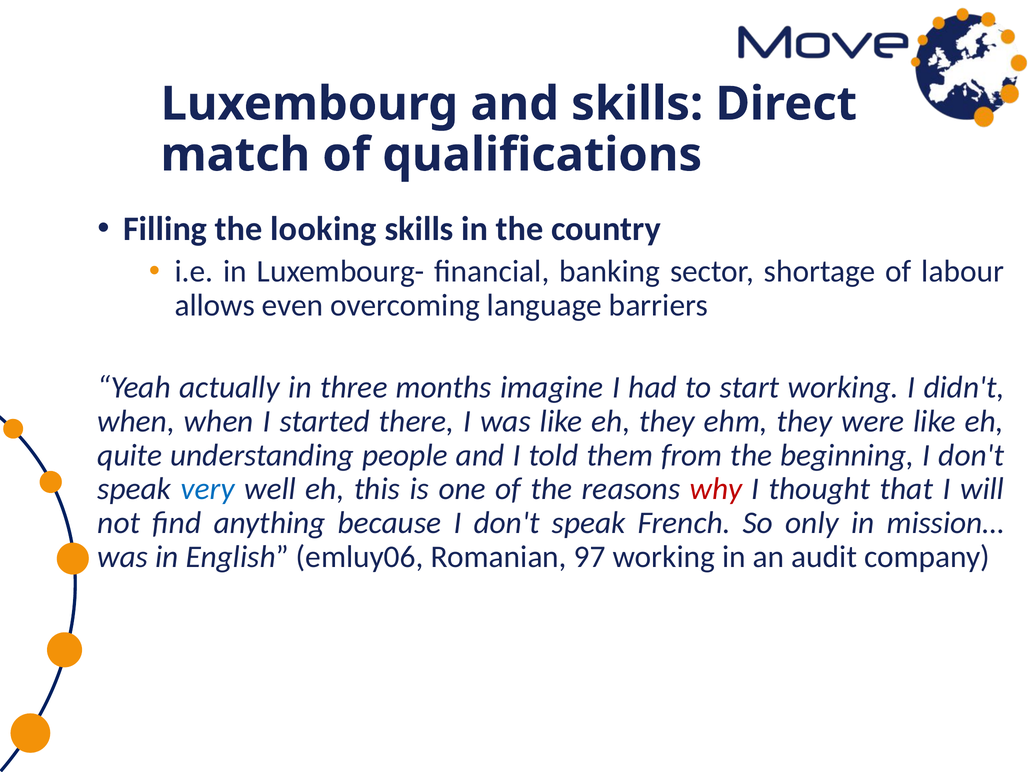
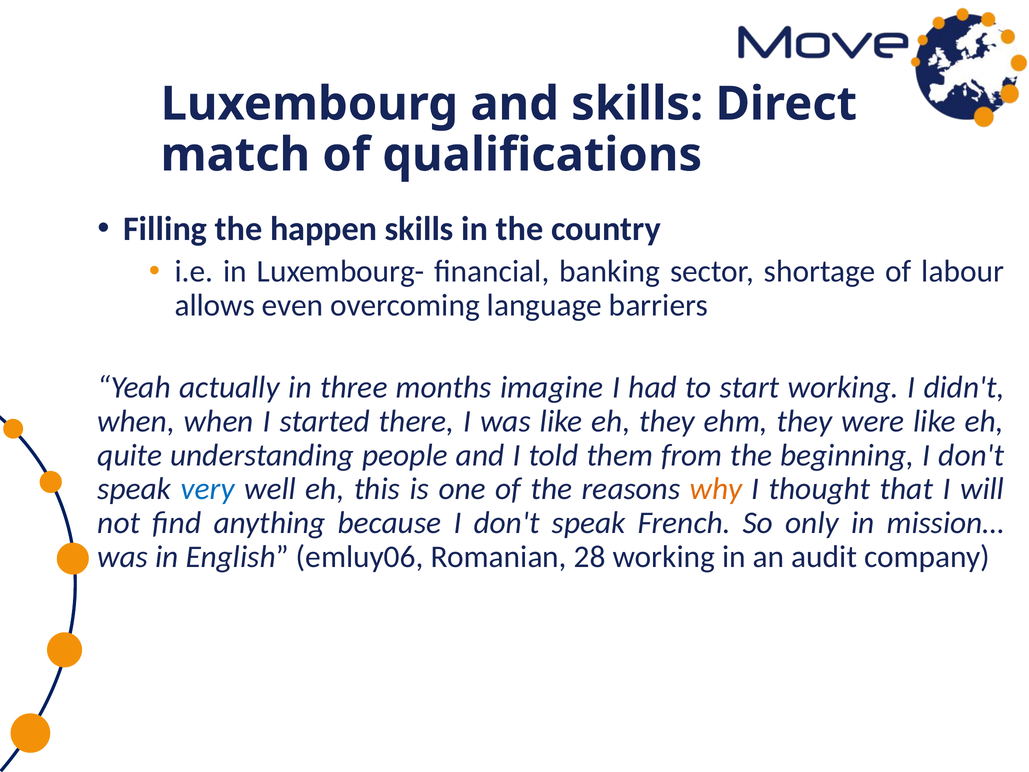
looking: looking -> happen (324, 229)
why colour: red -> orange (716, 489)
97: 97 -> 28 (590, 557)
